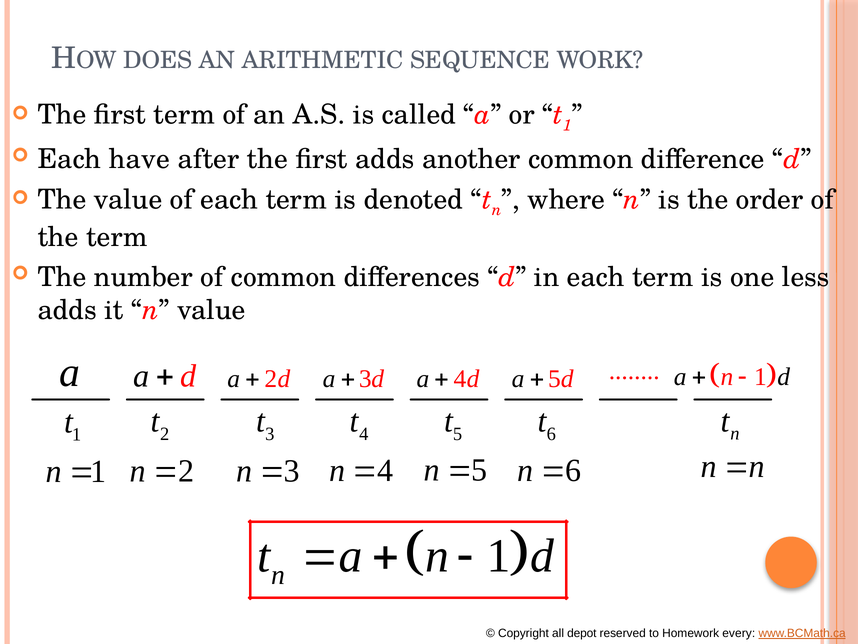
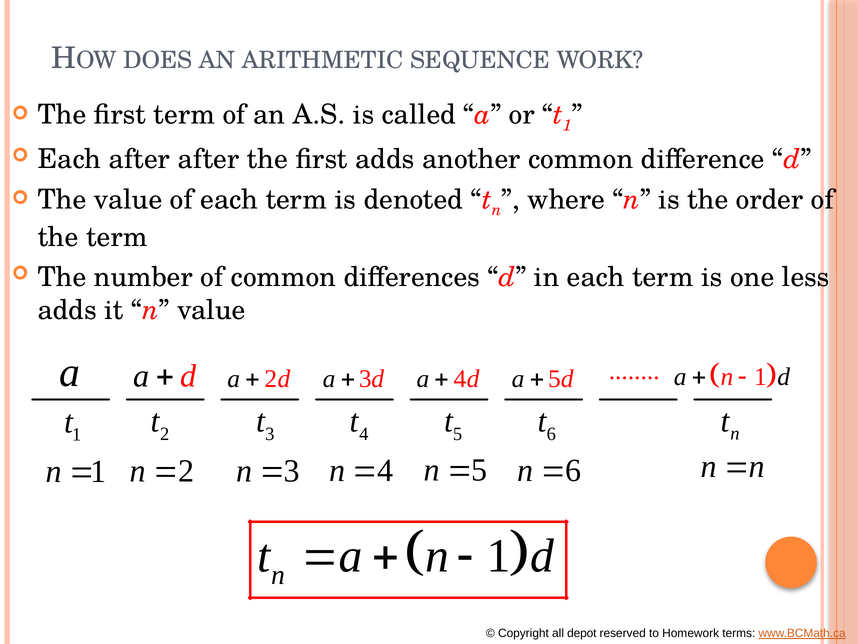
Each have: have -> after (139, 159)
every: every -> terms (739, 633)
